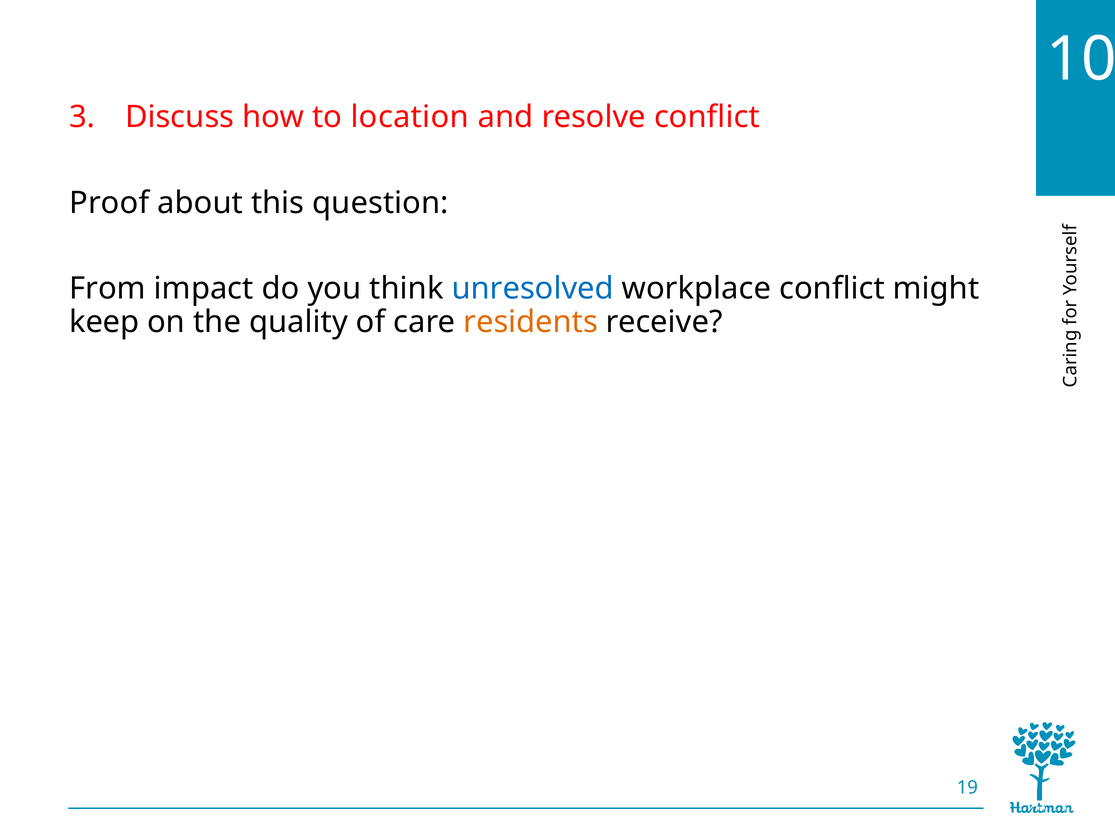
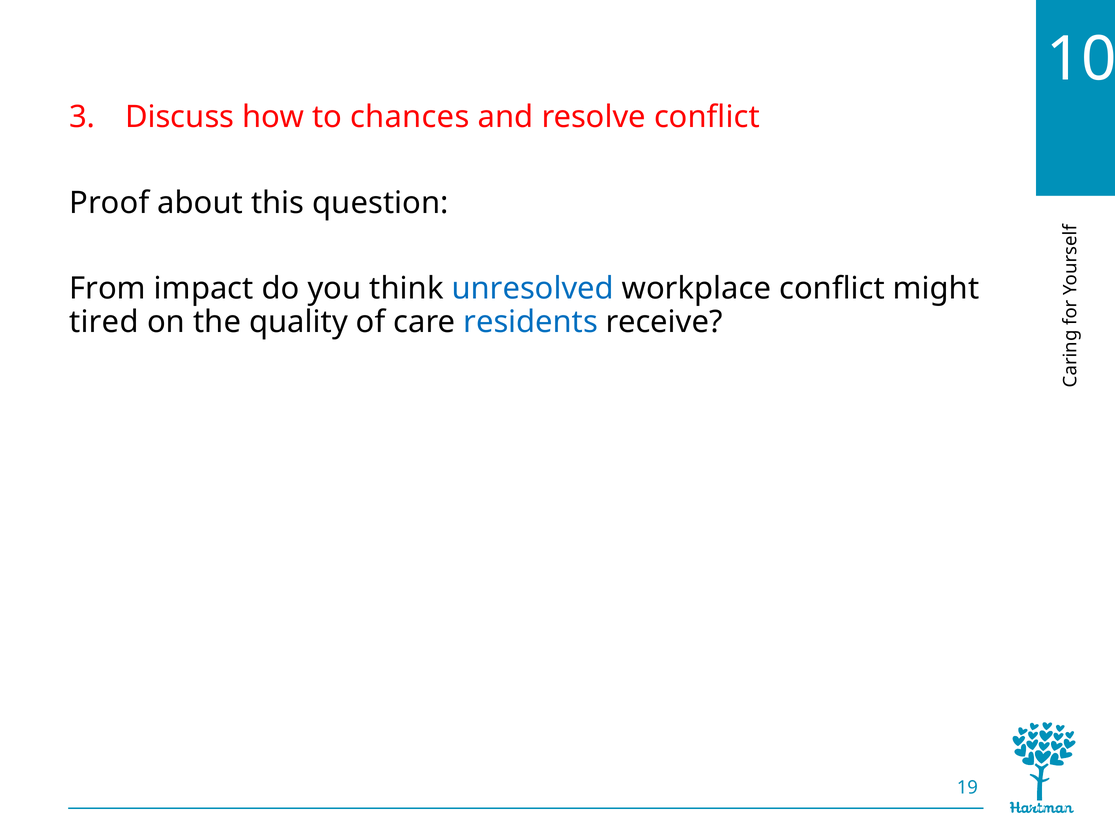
location: location -> chances (410, 117)
keep: keep -> tired (104, 322)
residents colour: orange -> blue (531, 322)
